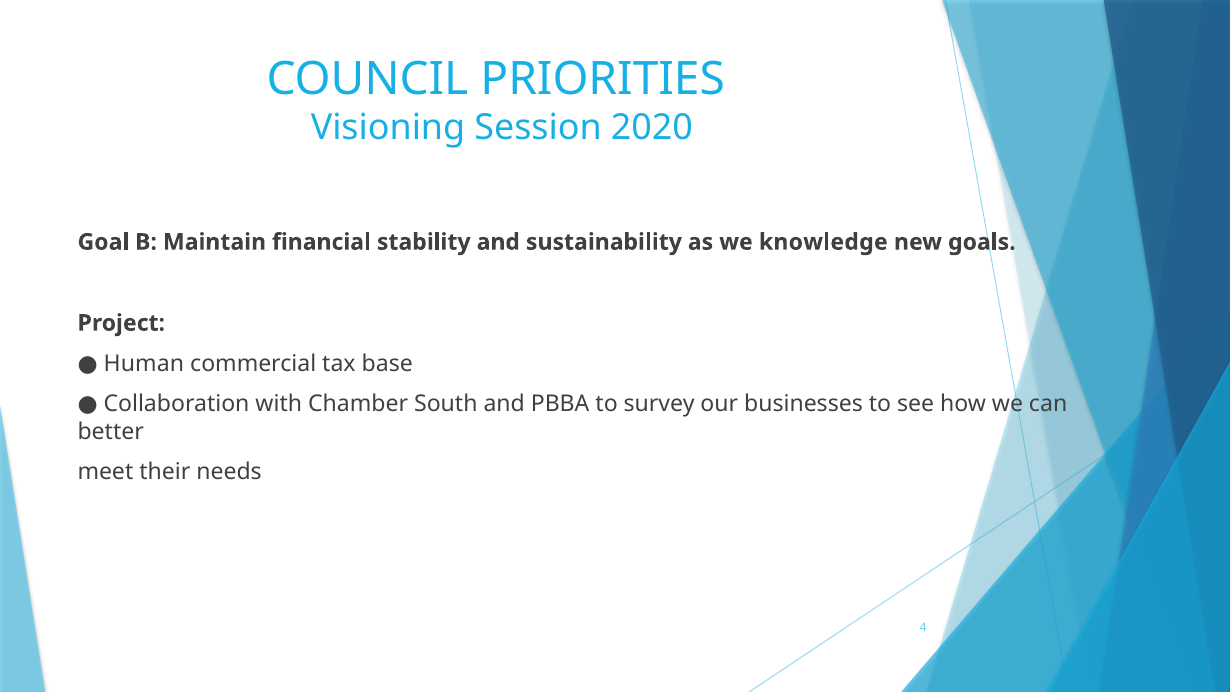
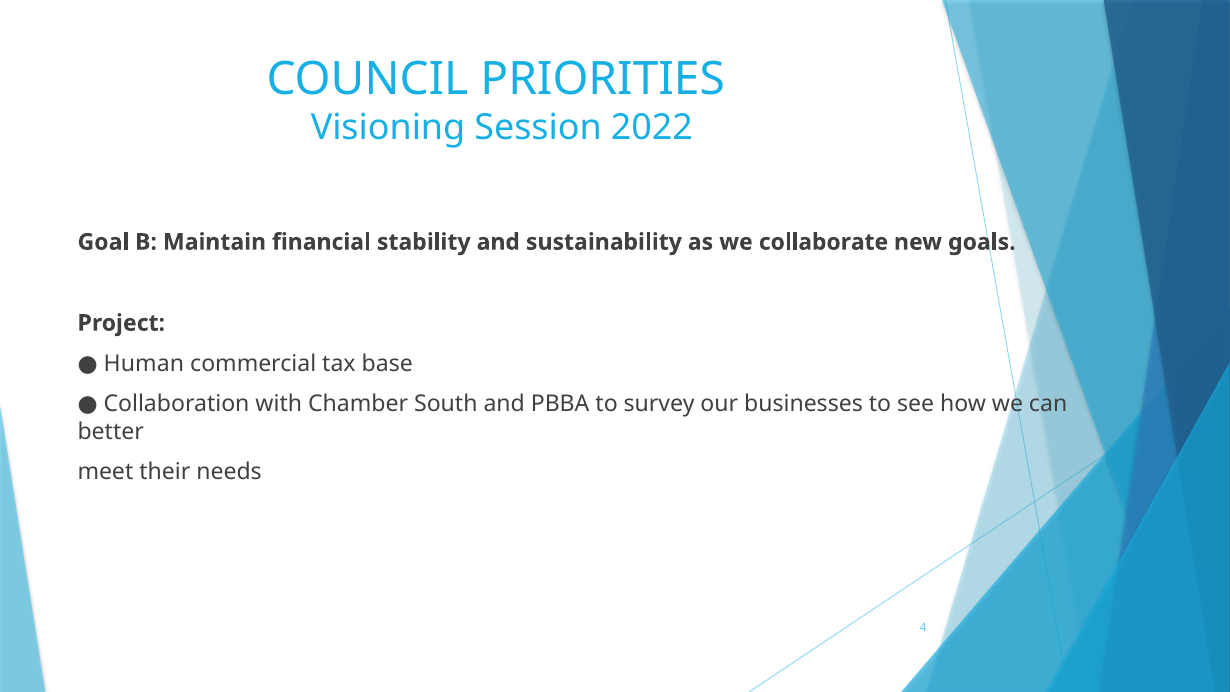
2020: 2020 -> 2022 (652, 128)
knowledge: knowledge -> collaborate (823, 242)
